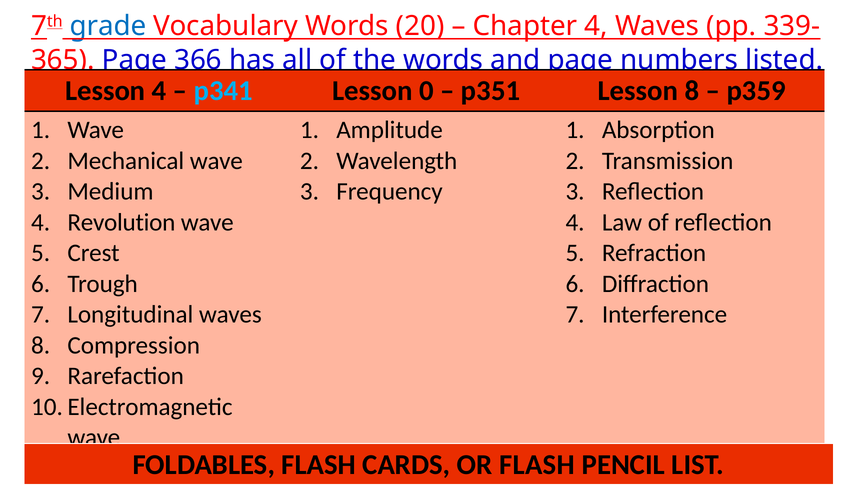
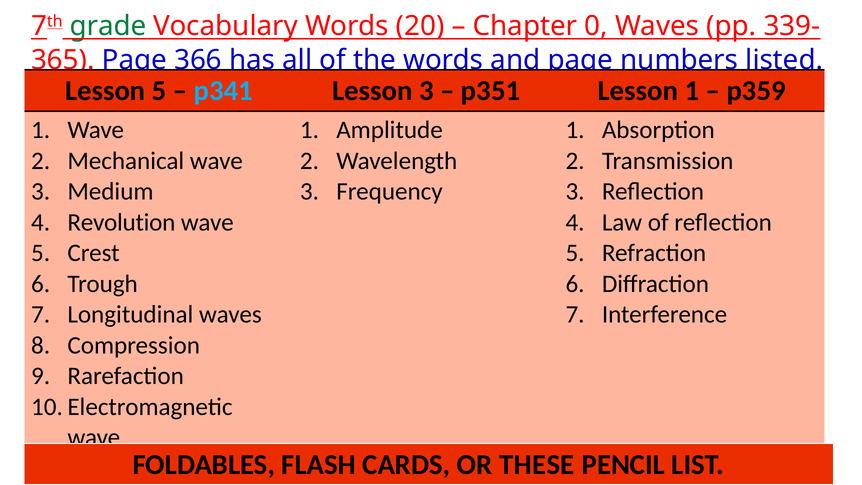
grade colour: blue -> green (108, 26)
Chapter 4: 4 -> 0 (596, 26)
Lesson 4: 4 -> 5 (159, 91)
Lesson 0: 0 -> 3 (426, 91)
Lesson 8: 8 -> 1 (692, 91)
OR FLASH: FLASH -> THESE (537, 465)
